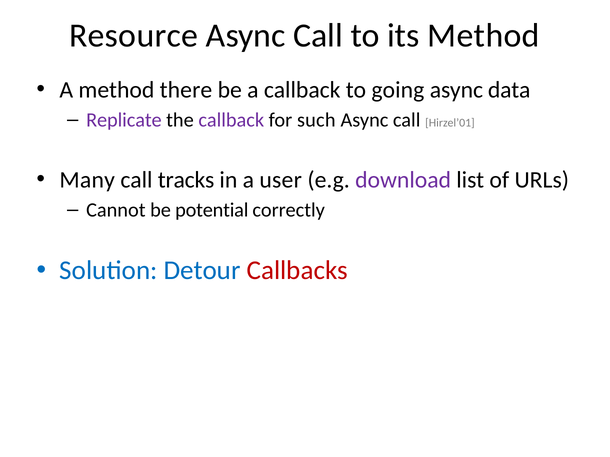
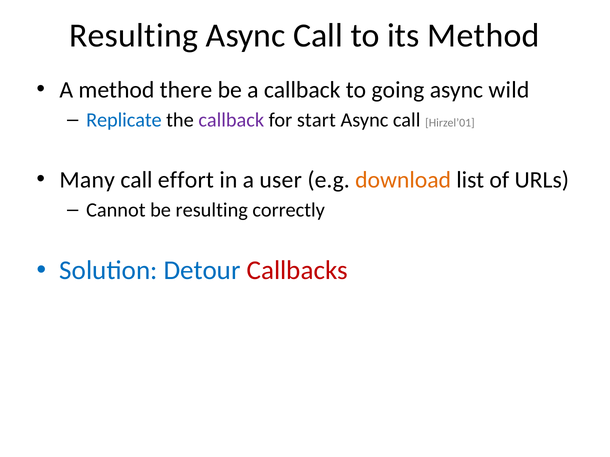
Resource: Resource -> Resulting (134, 35)
data: data -> wild (509, 90)
Replicate colour: purple -> blue (124, 120)
such: such -> start (316, 120)
tracks: tracks -> effort (186, 180)
download colour: purple -> orange (403, 180)
be potential: potential -> resulting (212, 210)
